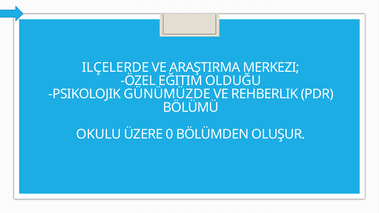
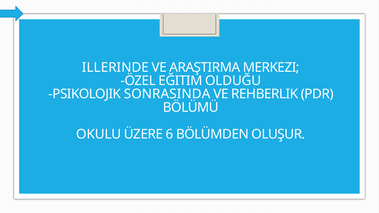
ILÇELERDE: ILÇELERDE -> ILLERINDE (115, 67)
GÜNÜMÜZDE: GÜNÜMÜZDE -> SONRASINDA (167, 94)
0: 0 -> 6 (170, 134)
